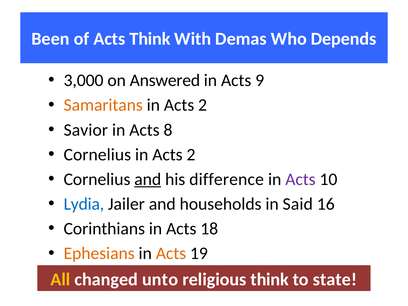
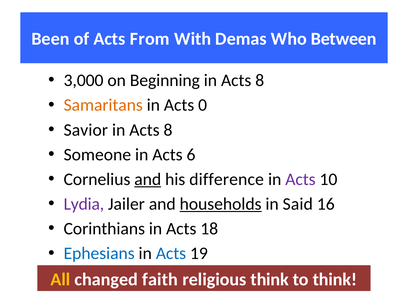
Acts Think: Think -> From (150, 39)
Depends: Depends -> Between (344, 39)
Answered: Answered -> Beginning (165, 80)
9: 9 -> 8 (260, 80)
2: 2 -> 0 (203, 105)
Cornelius: Cornelius -> Someone (97, 155)
2: 2 -> 6 (191, 155)
Lydia colour: blue -> purple (84, 204)
households underline: none -> present (221, 204)
Ephesians colour: orange -> blue (99, 254)
Acts colour: orange -> blue (171, 254)
unto: unto -> faith (160, 279)
to state: state -> think (335, 279)
